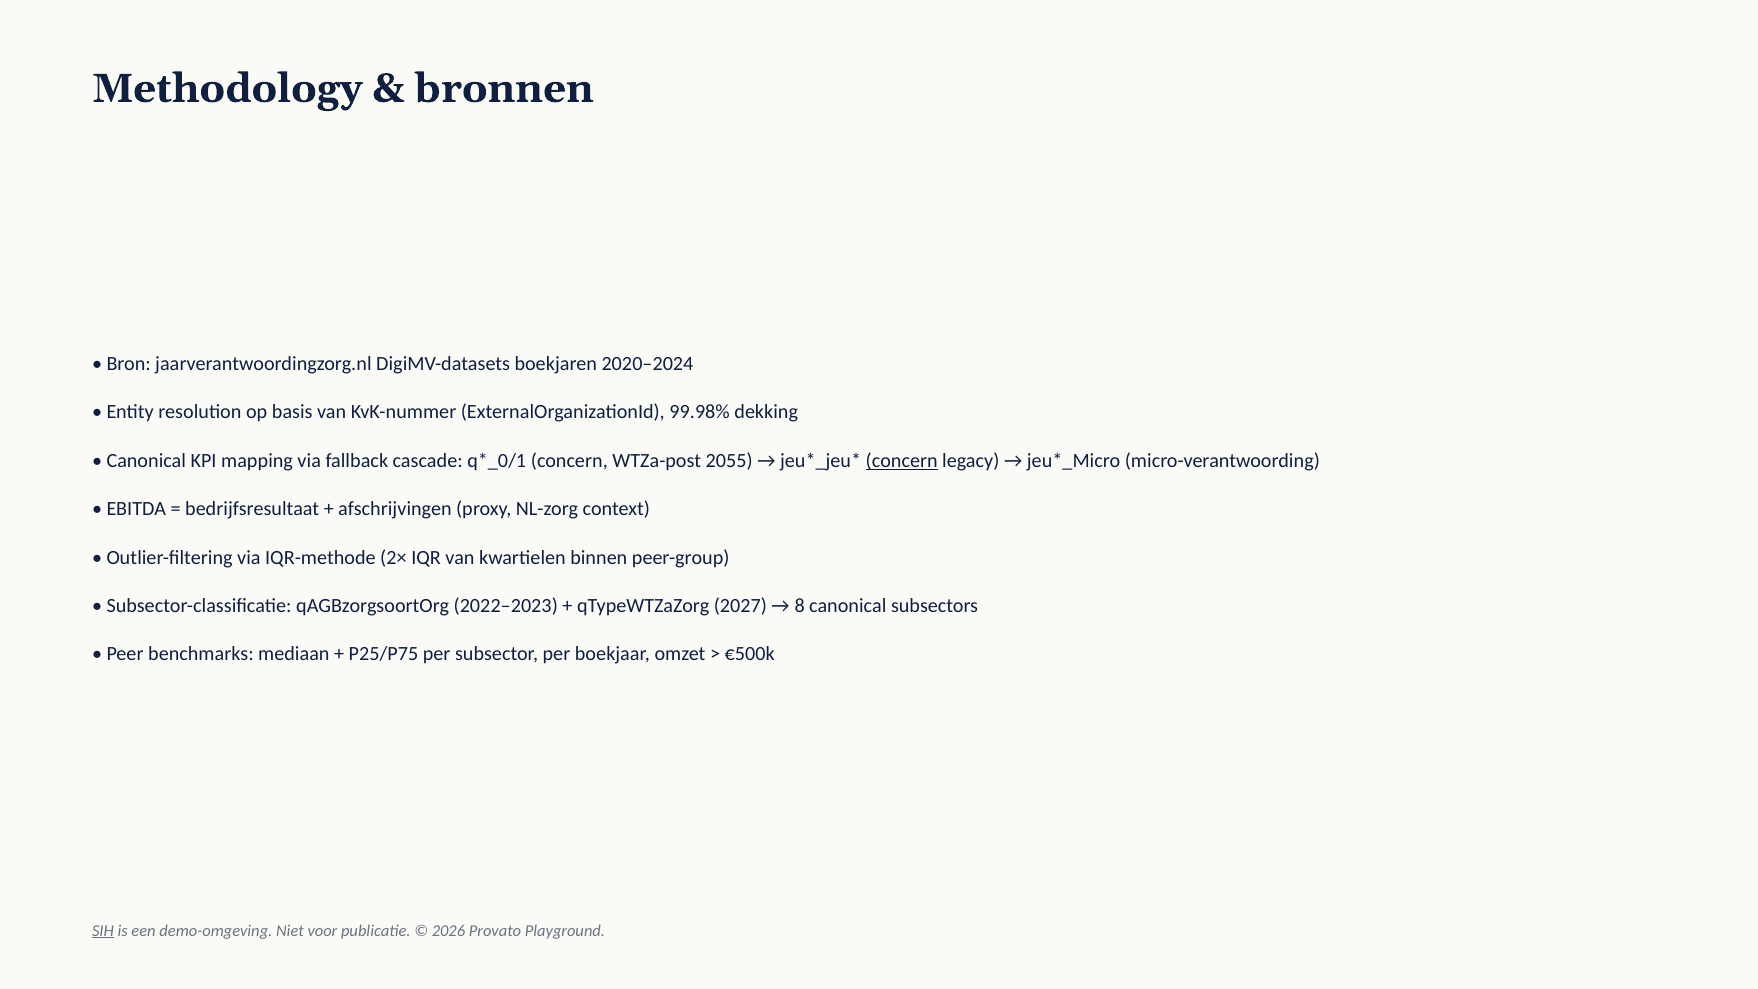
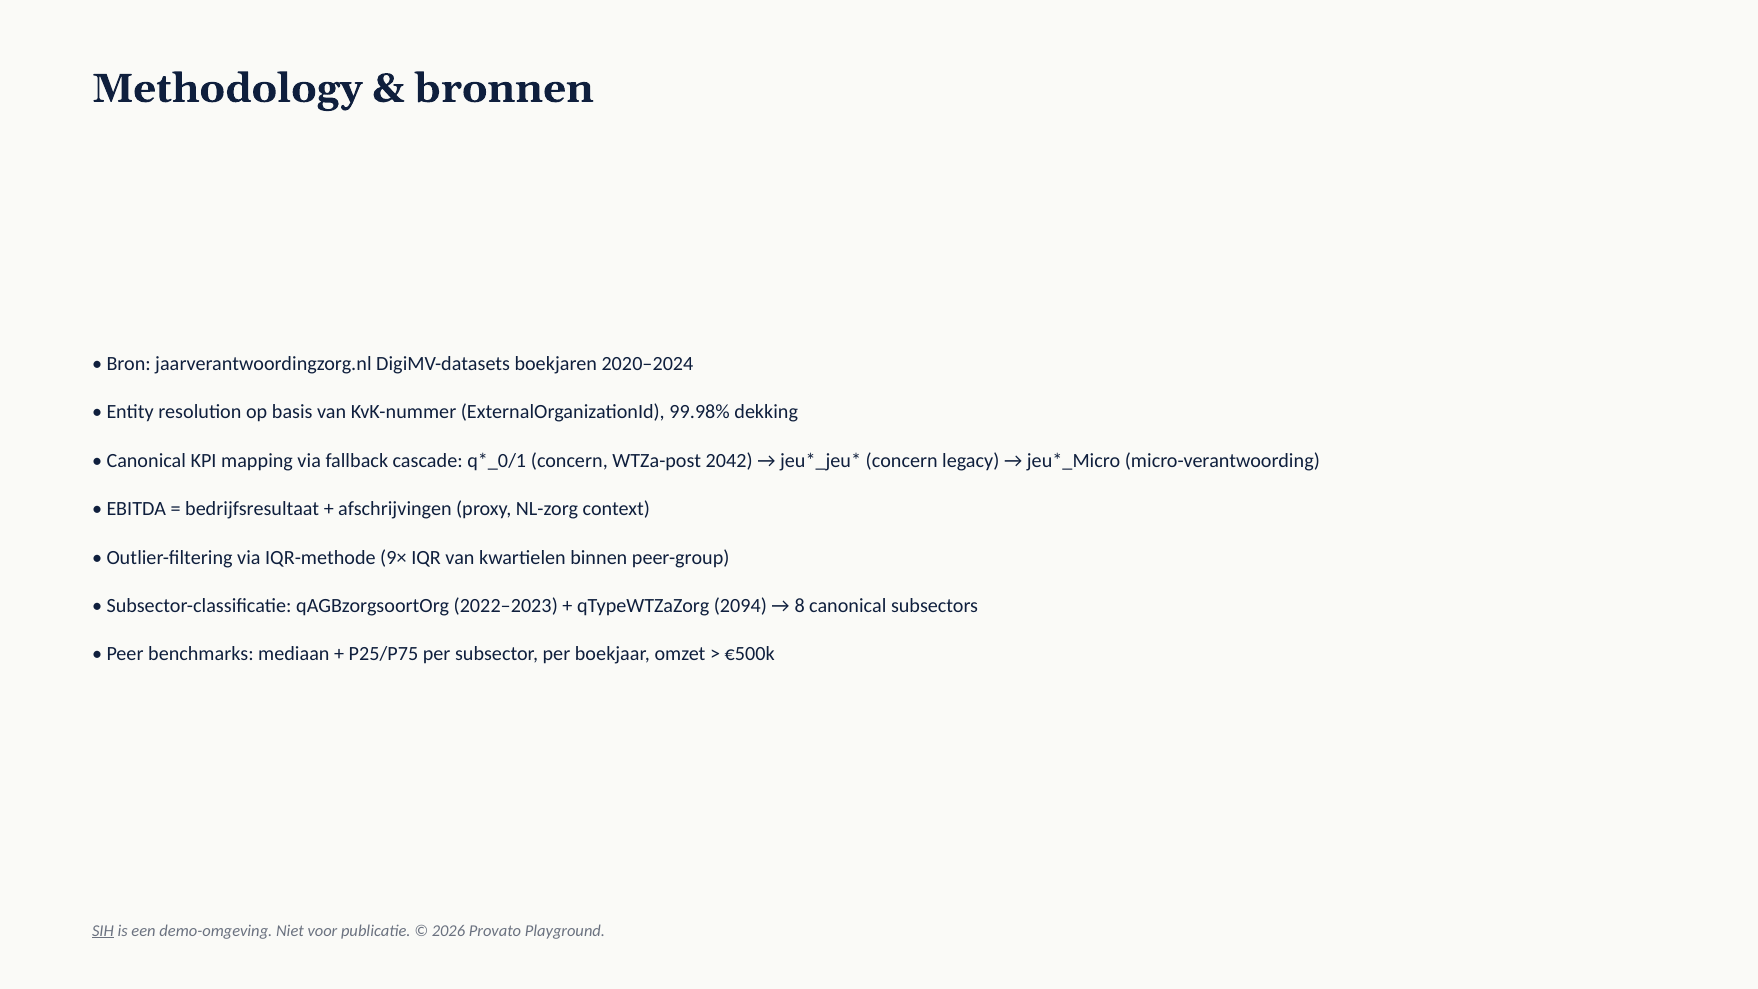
2055: 2055 -> 2042 (729, 461)
concern underline: present -> none (902, 461)
2×: 2× -> 9× (393, 557)
2027: 2027 -> 2094 (740, 606)
